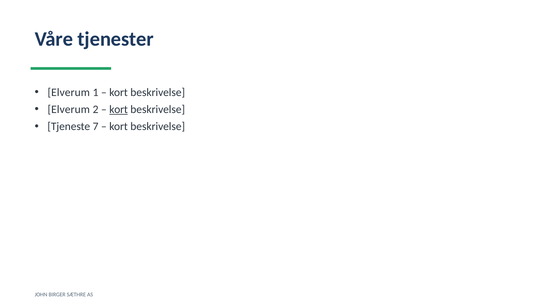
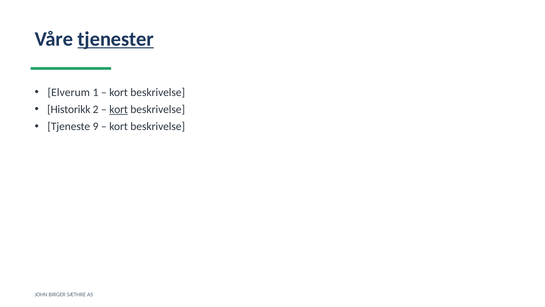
tjenester underline: none -> present (116, 39)
Elverum: Elverum -> Historikk (69, 109)
7: 7 -> 9 (96, 126)
